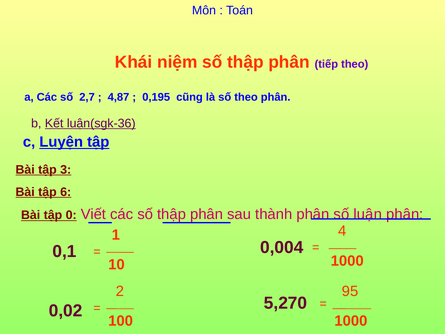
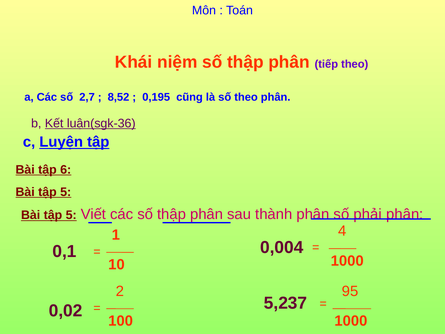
4,87: 4,87 -> 8,52 (119, 97)
3: 3 -> 6 (66, 170)
6: 6 -> 5 (66, 192)
0: 0 -> 5 (71, 215)
luận: luận -> phải (368, 214)
5,270: 5,270 -> 5,237 (286, 303)
